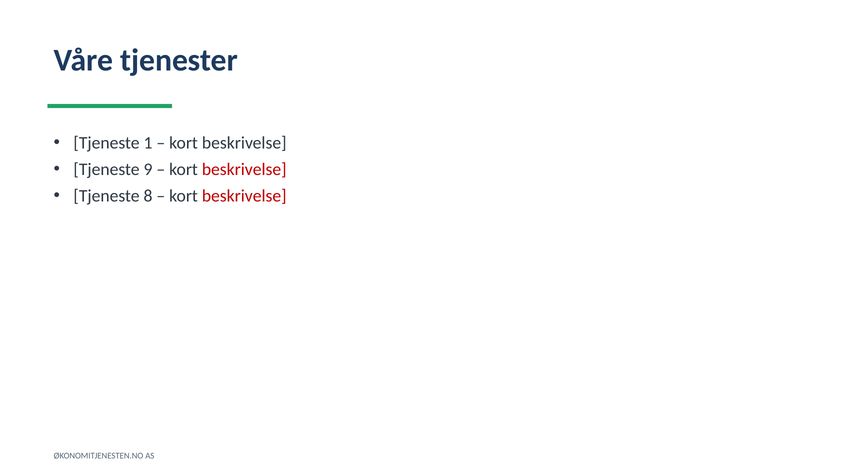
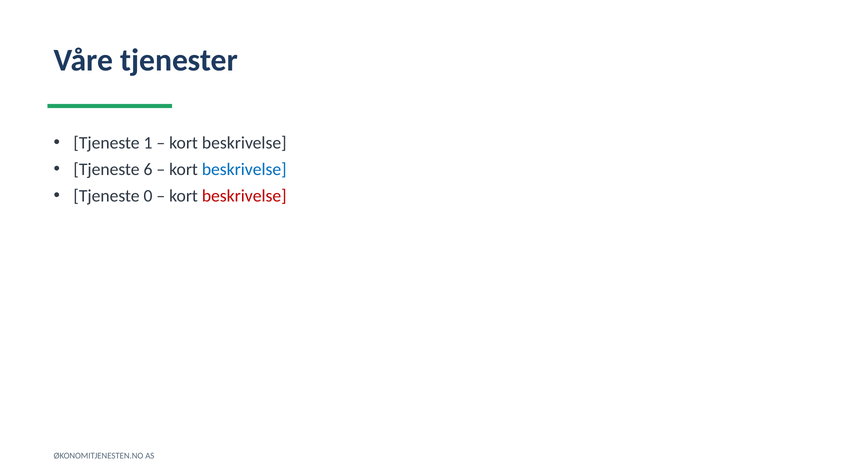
9: 9 -> 6 (148, 169)
beskrivelse colour: red -> blue (244, 169)
8: 8 -> 0 (148, 196)
